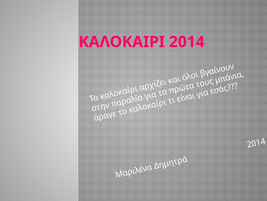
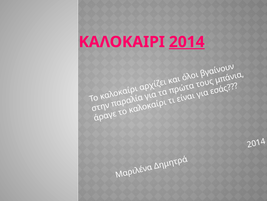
2014 underline: none -> present (187, 42)
